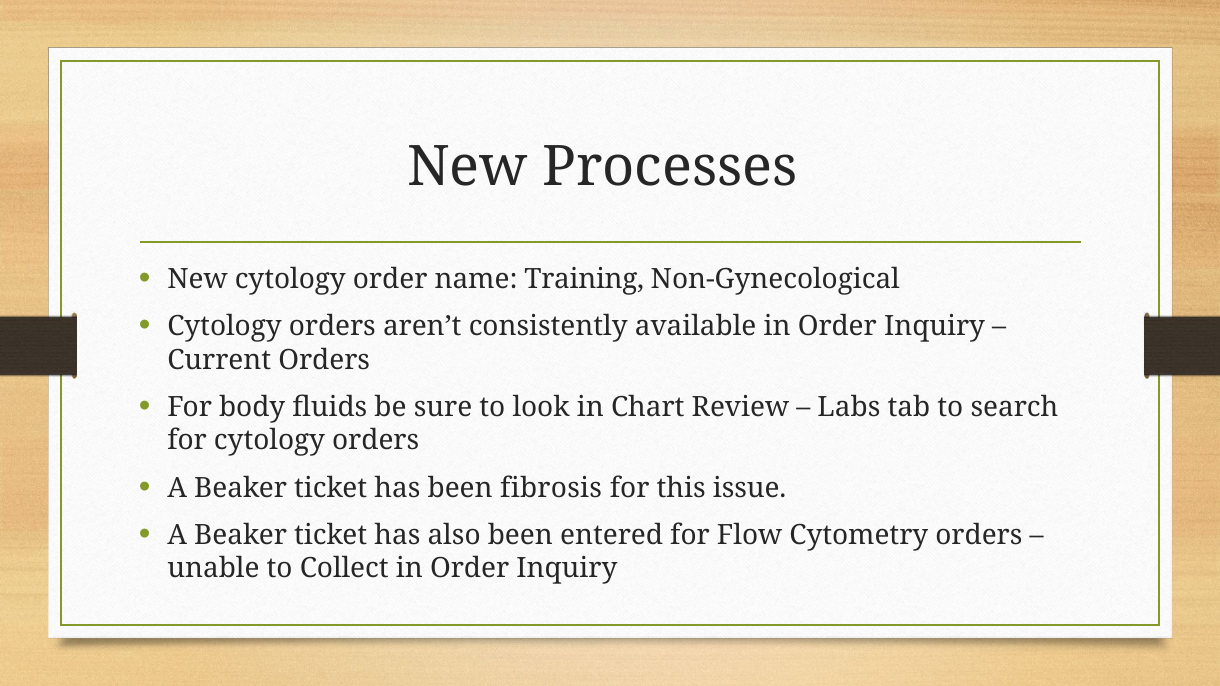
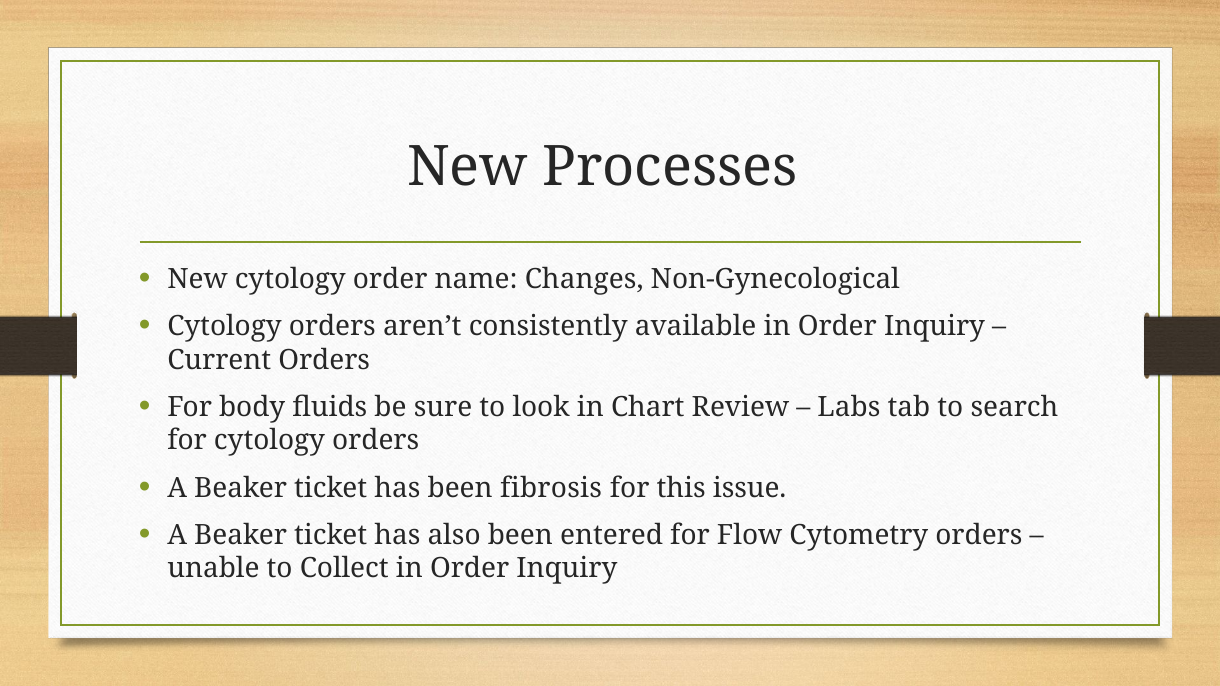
Training: Training -> Changes (584, 279)
